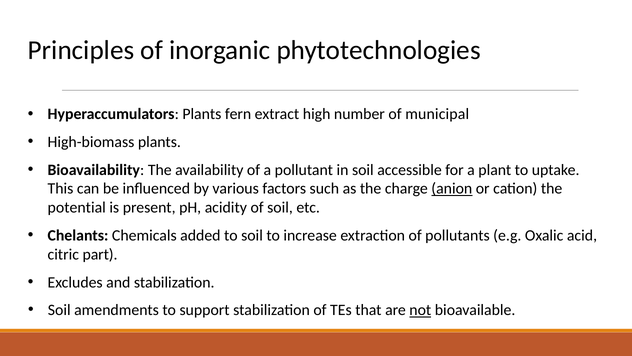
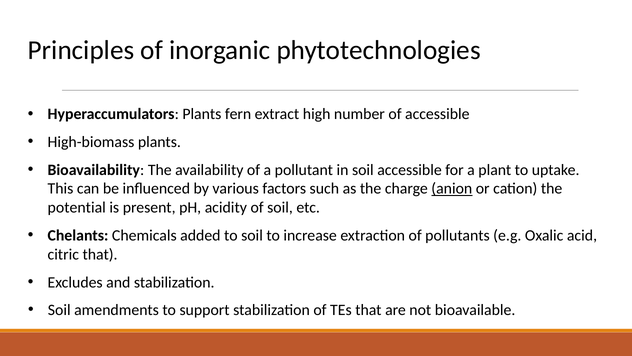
of municipal: municipal -> accessible (437, 114)
citric part: part -> that (100, 254)
not underline: present -> none (420, 310)
